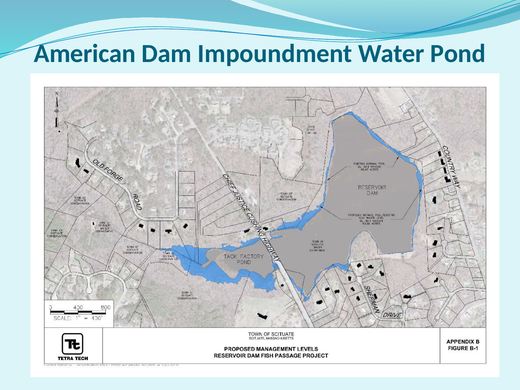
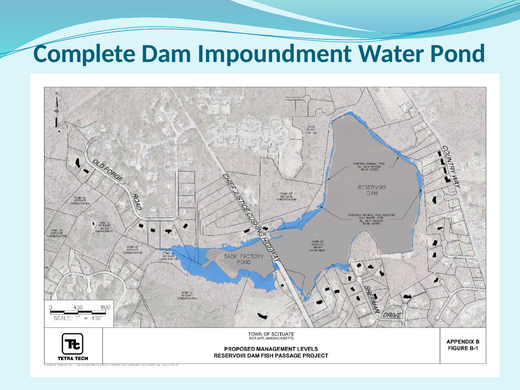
American: American -> Complete (85, 53)
